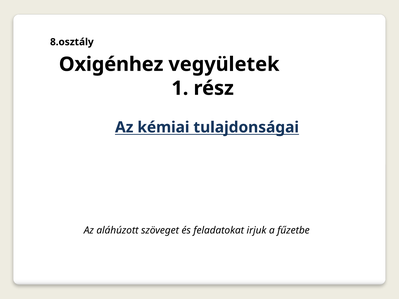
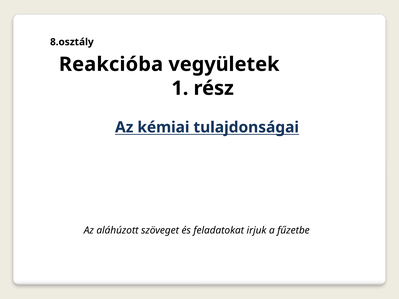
Oxigénhez: Oxigénhez -> Reakcióba (111, 64)
